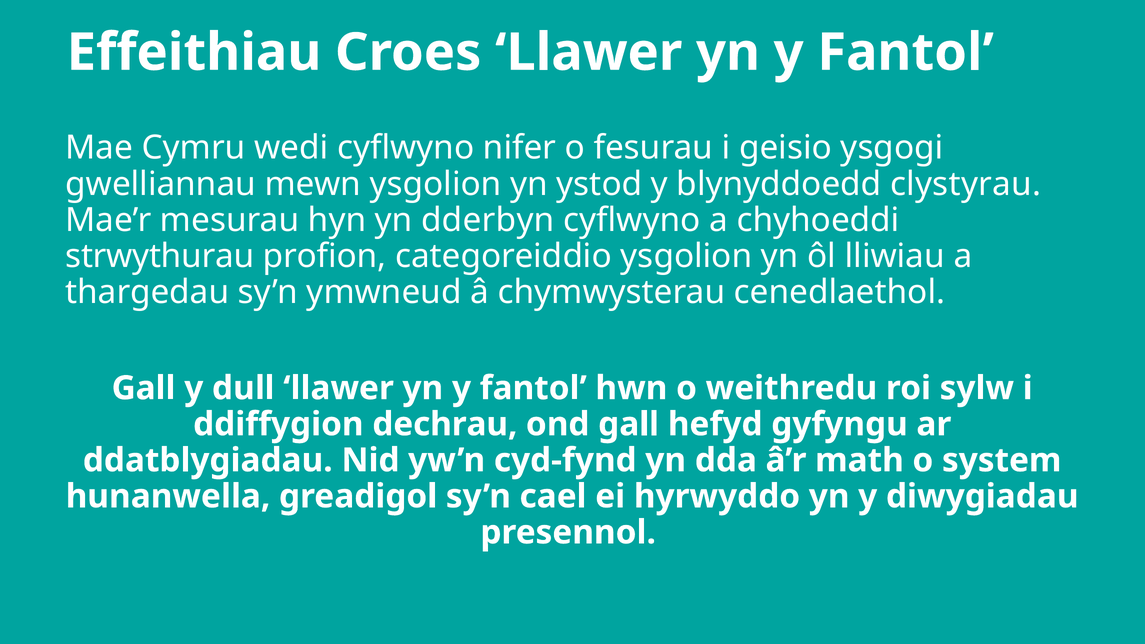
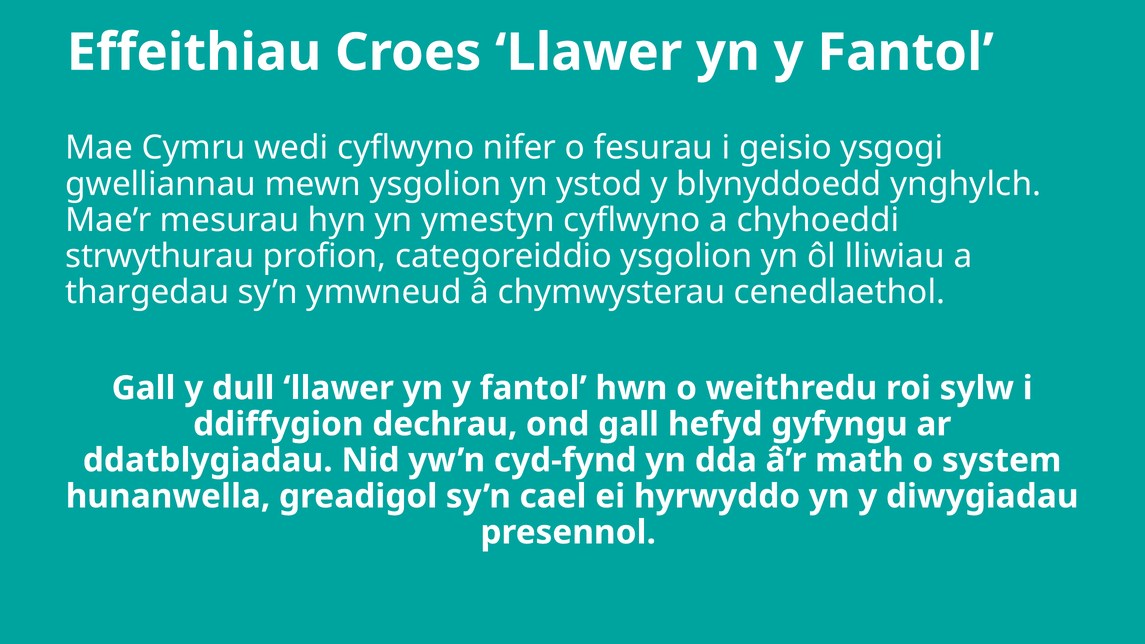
clystyrau: clystyrau -> ynghylch (966, 184)
dderbyn: dderbyn -> ymestyn (488, 220)
